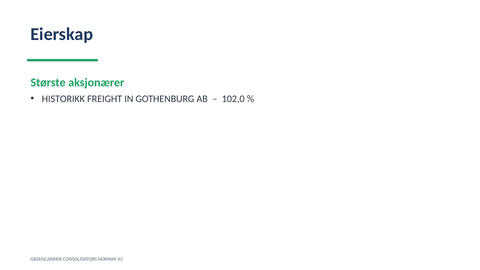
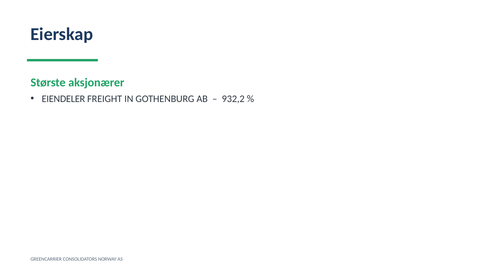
HISTORIKK: HISTORIKK -> EIENDELER (63, 99)
102,0: 102,0 -> 932,2 (233, 99)
